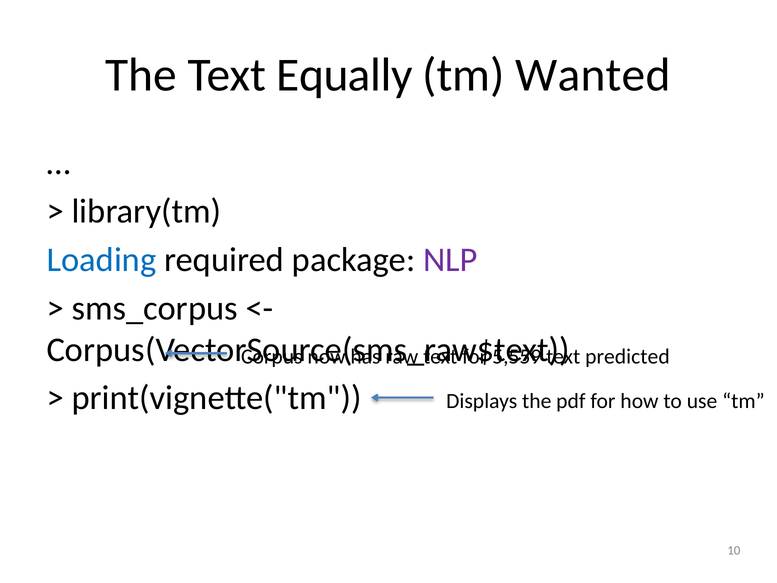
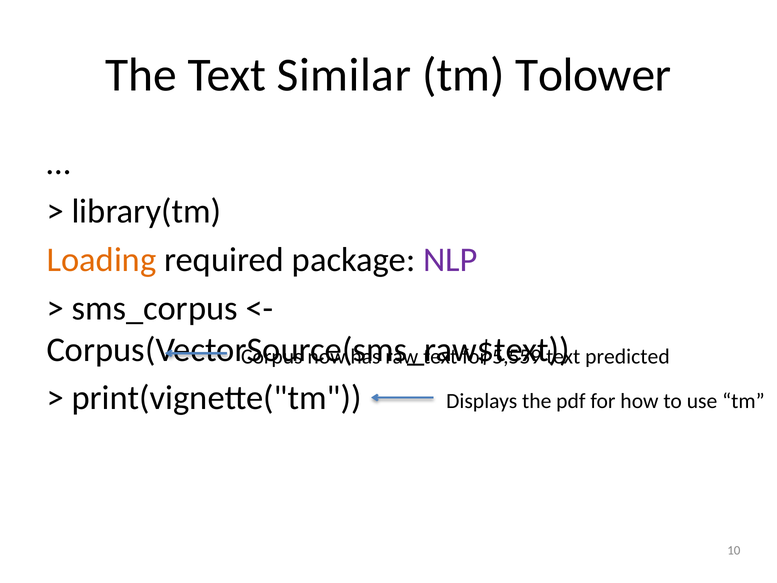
Equally: Equally -> Similar (344, 75)
Wanted: Wanted -> Tolower (593, 75)
Loading colour: blue -> orange (101, 260)
